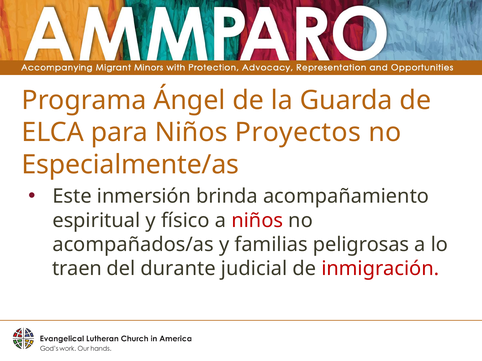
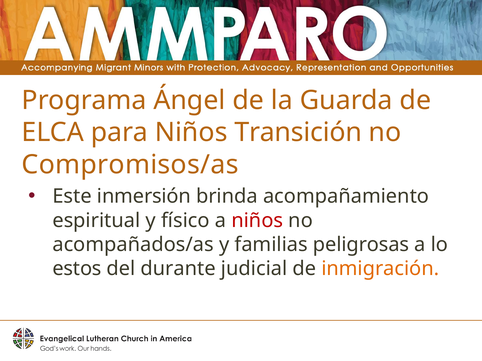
Proyectos: Proyectos -> Transición (298, 133)
Especialmente/as: Especialmente/as -> Compromisos/as (130, 165)
traen: traen -> estos (77, 269)
inmigración colour: red -> orange (380, 269)
